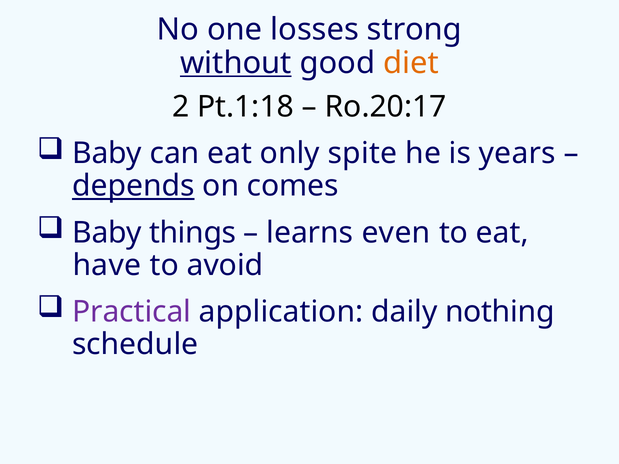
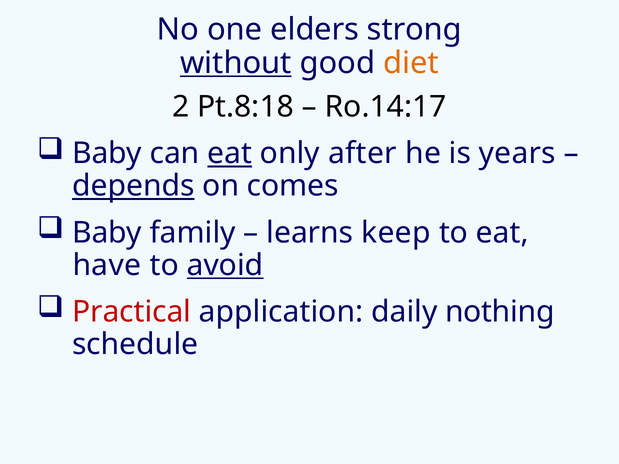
losses: losses -> elders (315, 30)
Pt.1:18: Pt.1:18 -> Pt.8:18 (246, 107)
Ro.20:17: Ro.20:17 -> Ro.14:17 (386, 107)
eat underline: none -> present (230, 154)
spite: spite -> after (362, 154)
things: things -> family (193, 233)
even: even -> keep (396, 233)
avoid underline: none -> present (225, 265)
Practical colour: purple -> red (132, 312)
